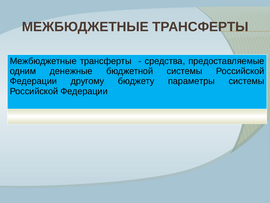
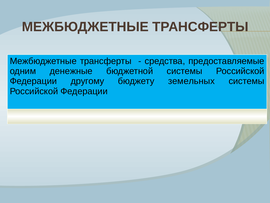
параметры: параметры -> земельных (191, 81)
